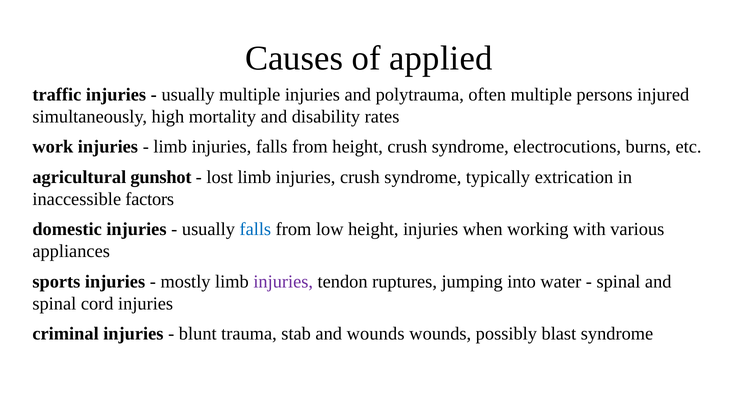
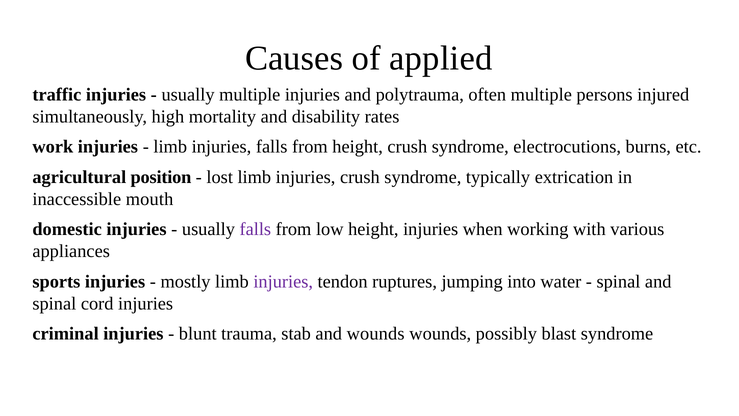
gunshot: gunshot -> position (161, 177)
factors: factors -> mouth (150, 199)
falls colour: blue -> purple (255, 229)
